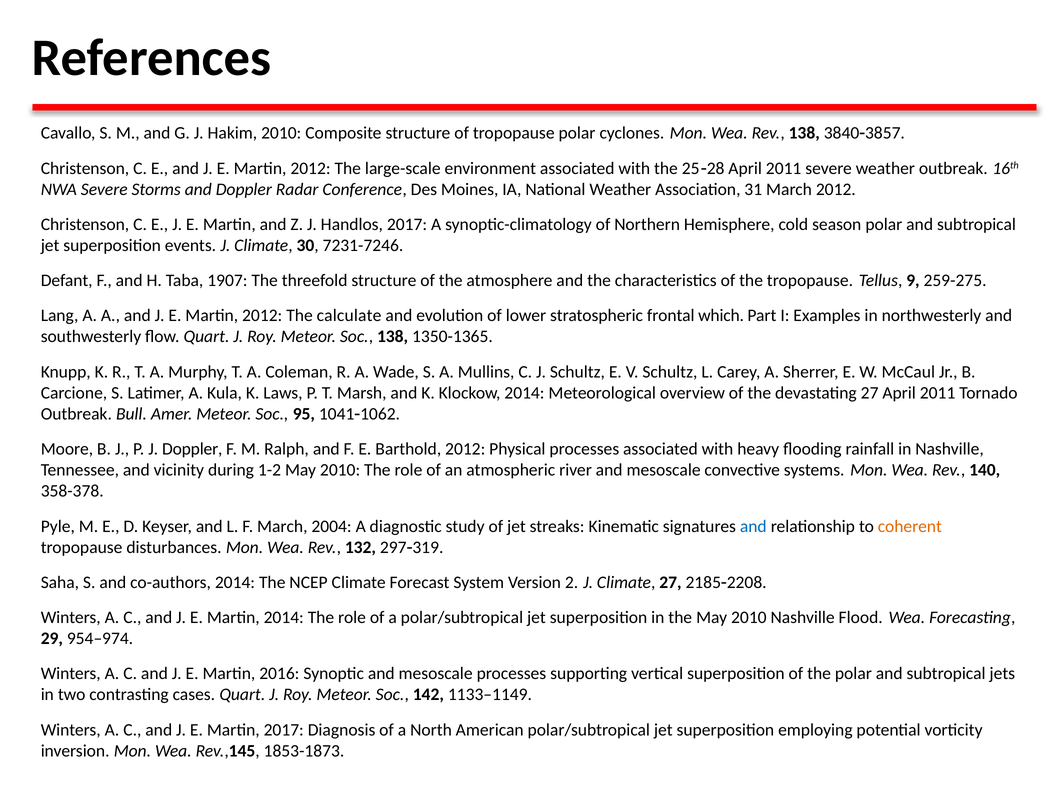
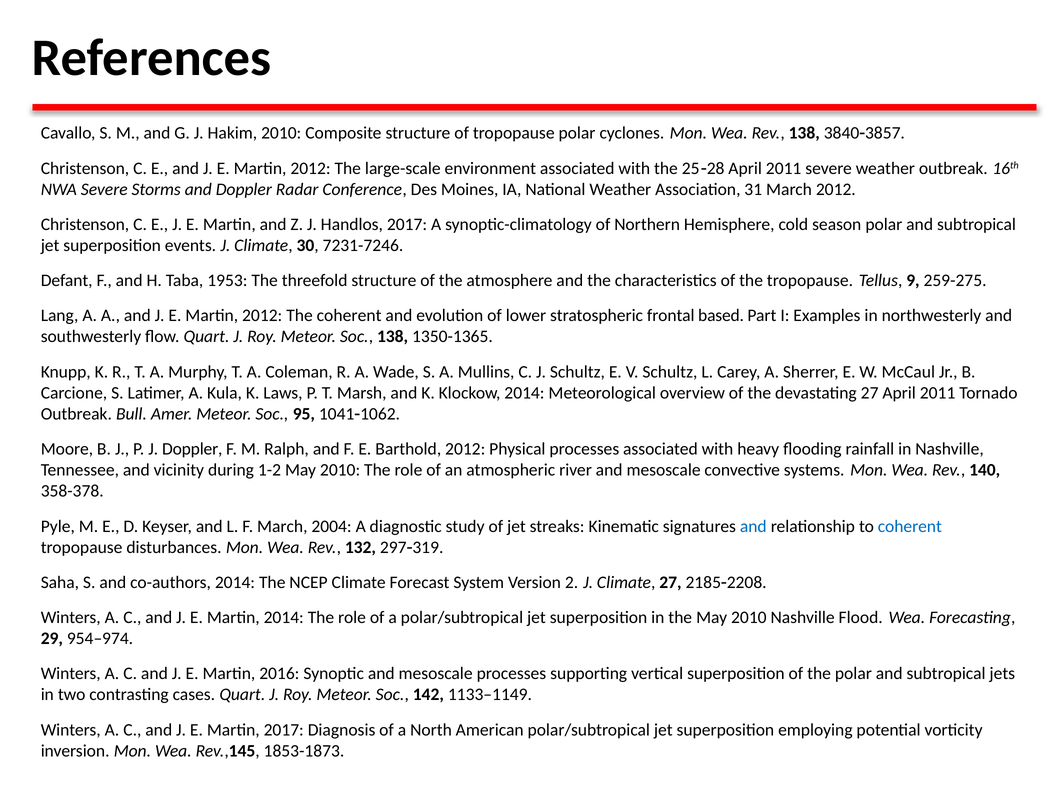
1907: 1907 -> 1953 (227, 280)
The calculate: calculate -> coherent (349, 316)
which: which -> based (721, 316)
coherent colour: orange -> blue (910, 526)
